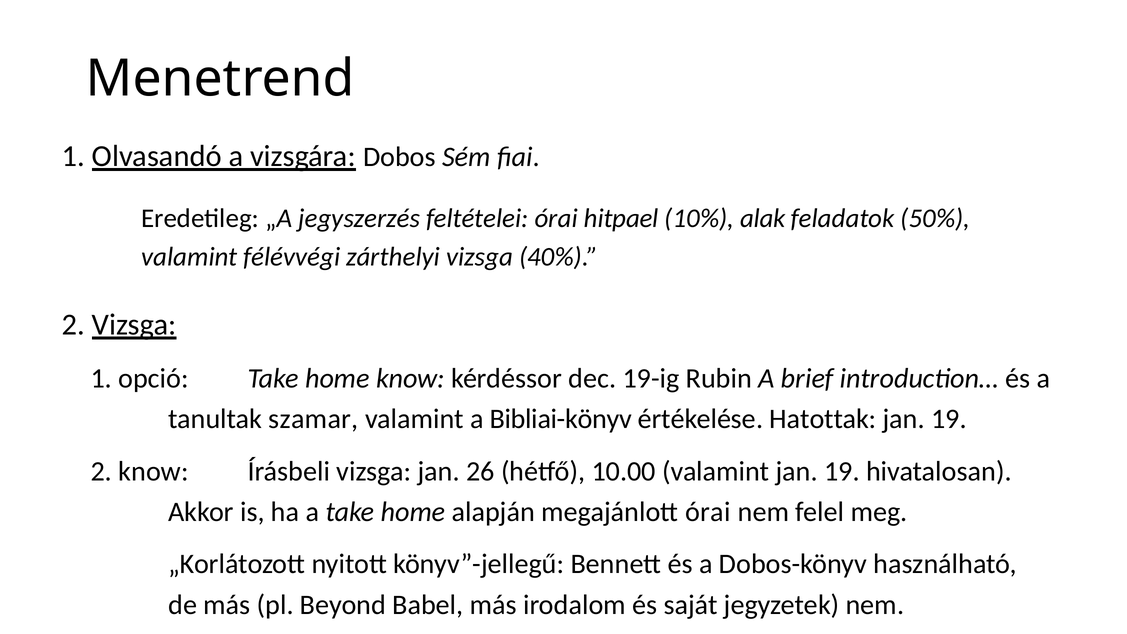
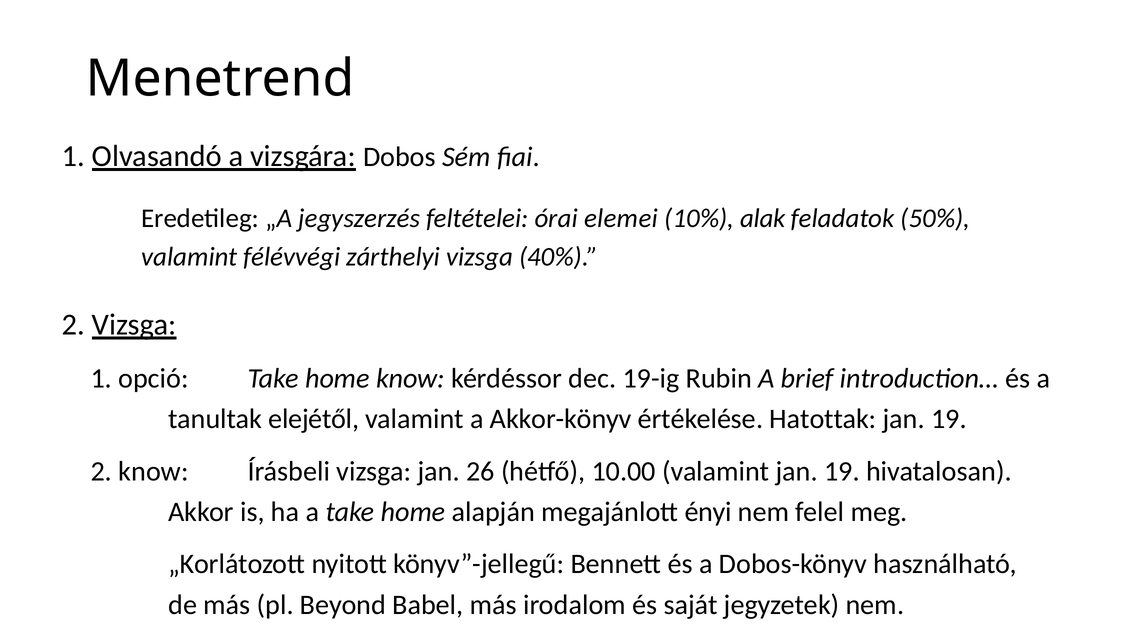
hitpael: hitpael -> elemei (621, 218)
szamar: szamar -> elejétől (314, 419)
Bibliai-könyv: Bibliai-könyv -> Akkor-könyv (561, 419)
megajánlott órai: órai -> ényi (708, 512)
